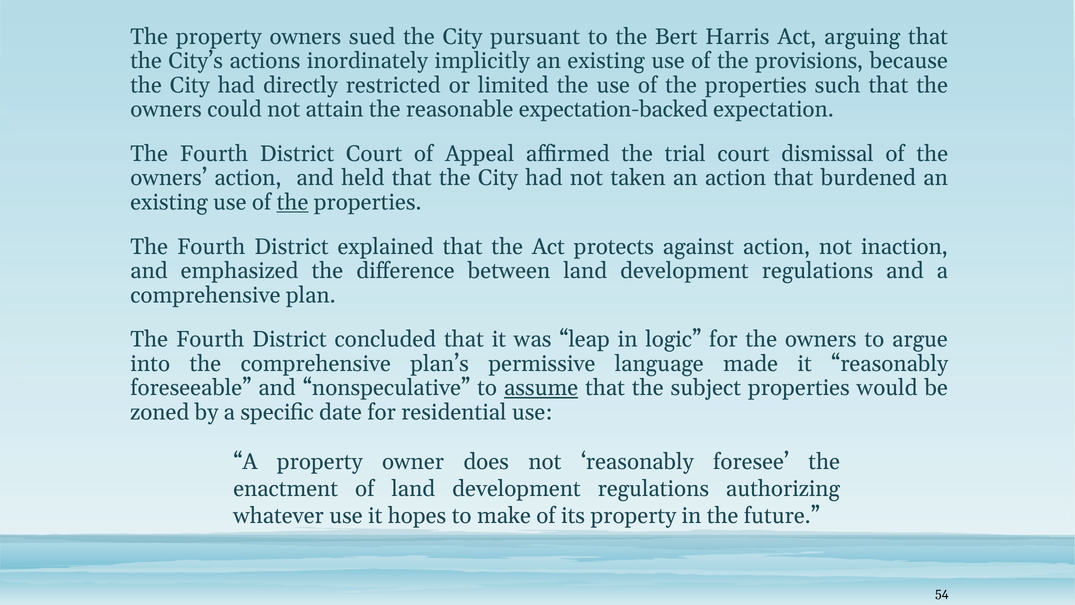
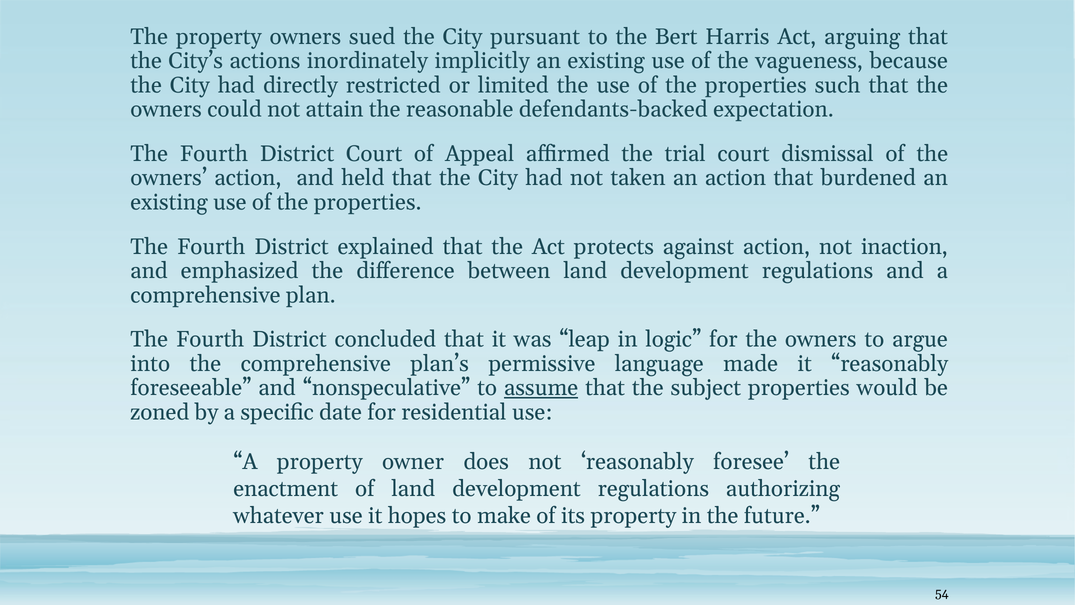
provisions: provisions -> vagueness (809, 61)
expectation-backed: expectation-backed -> defendants-backed (613, 109)
the underline: present -> none (293, 202)
